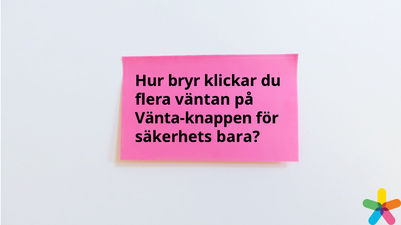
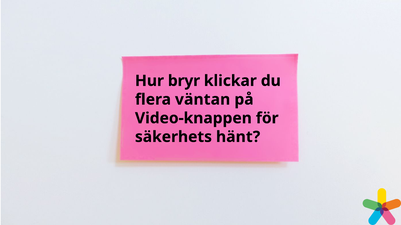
Vänta-knappen: Vänta-knappen -> Video-knappen (193, 118)
bara: bara -> hänt (238, 137)
